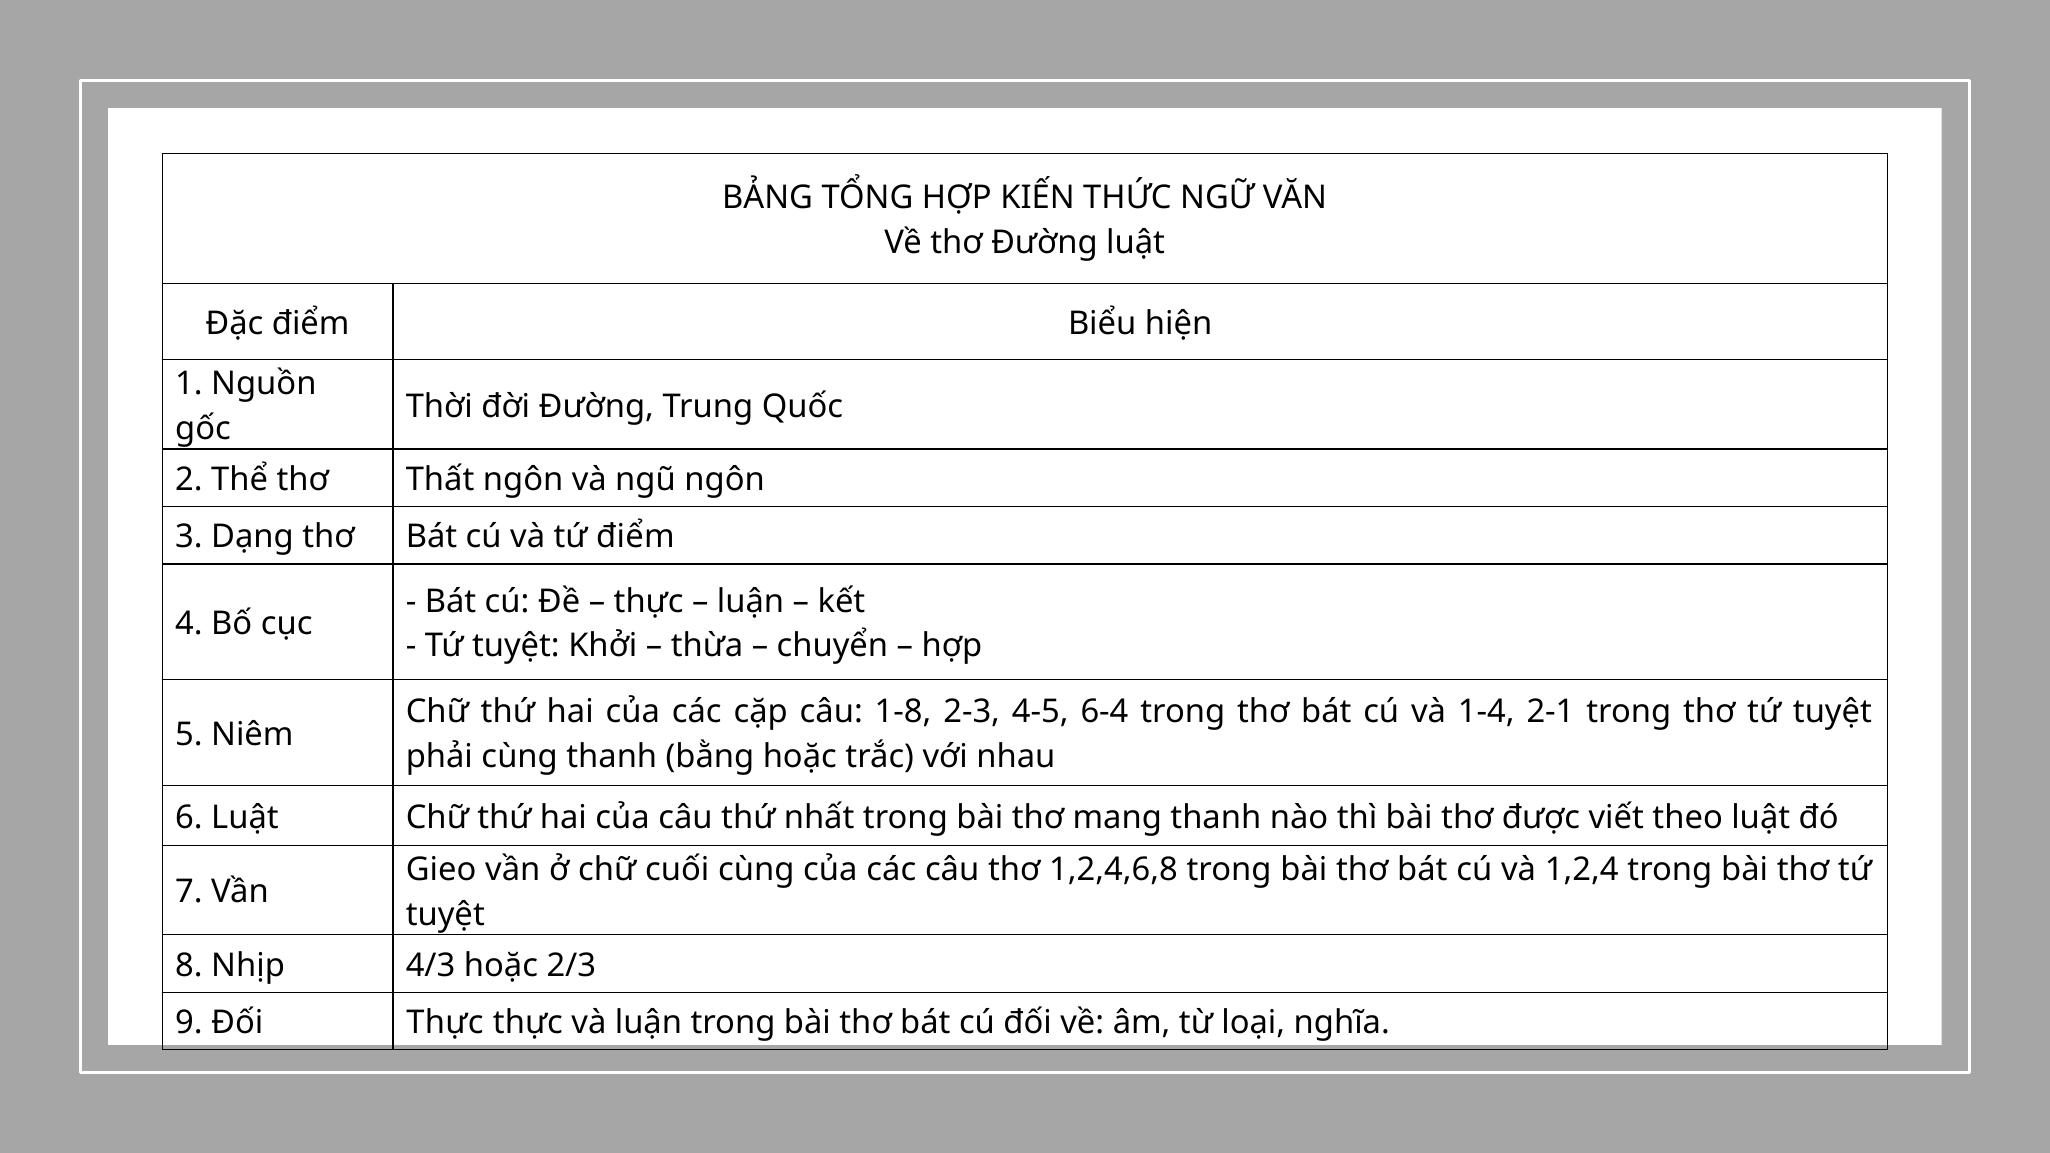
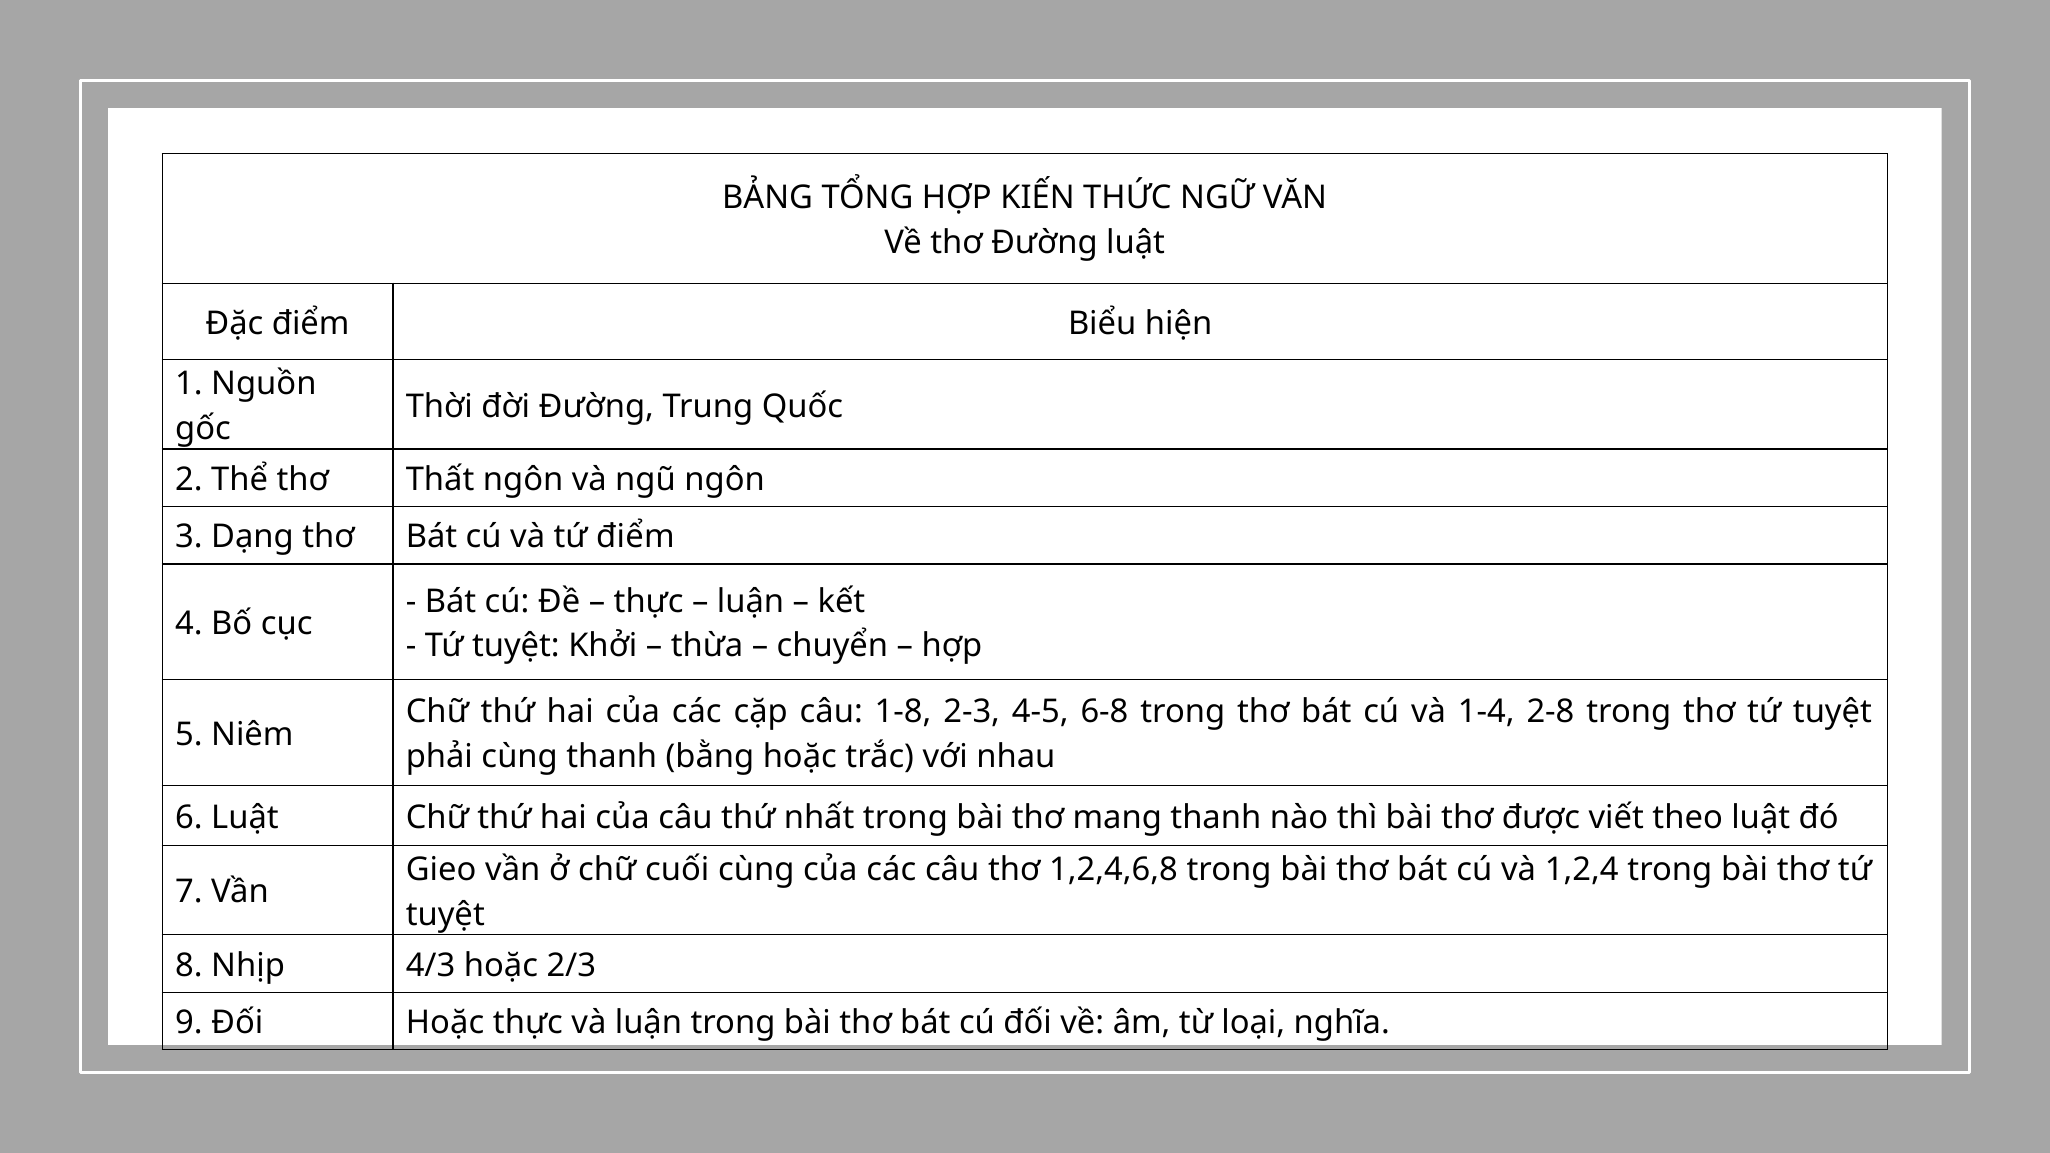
6-4: 6-4 -> 6-8 (1105, 712)
2-1: 2-1 -> 2-8 (1551, 712)
Đối Thực: Thực -> Hoặc (445, 1023)
